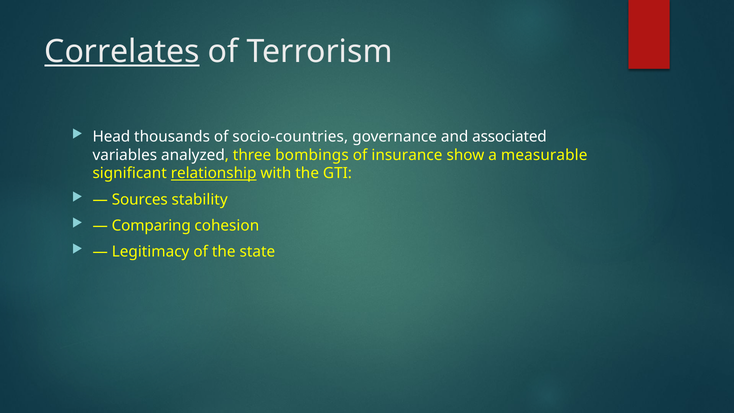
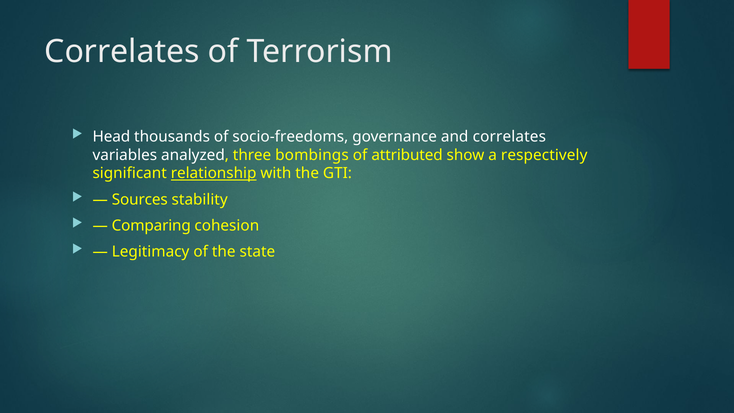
Correlates underline: present -> none (122, 52)
socio-countries: socio-countries -> socio-freedoms (290, 137)
and associated: associated -> correlates (509, 137)
insurance: insurance -> attributed (407, 155)
measurable: measurable -> respectively (544, 155)
